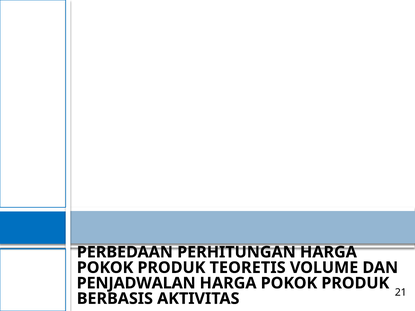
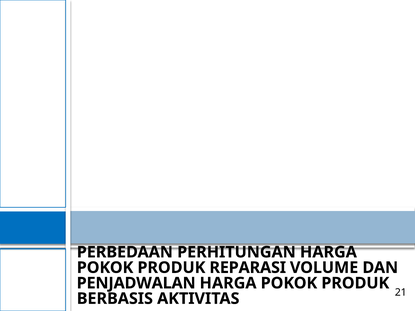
TEORETIS: TEORETIS -> REPARASI (248, 268)
